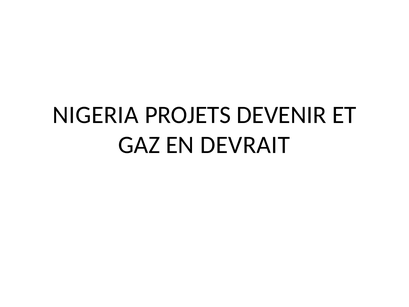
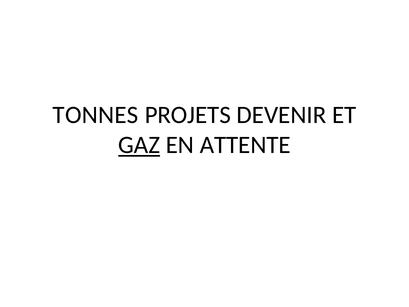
NIGERIA: NIGERIA -> TONNES (96, 115)
GAZ underline: none -> present (139, 145)
DEVRAIT: DEVRAIT -> ATTENTE (245, 145)
